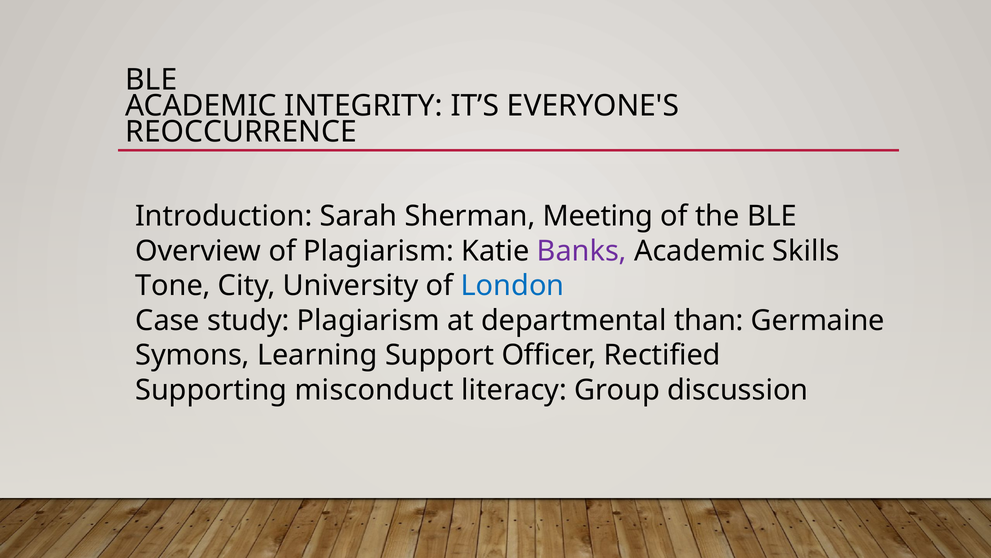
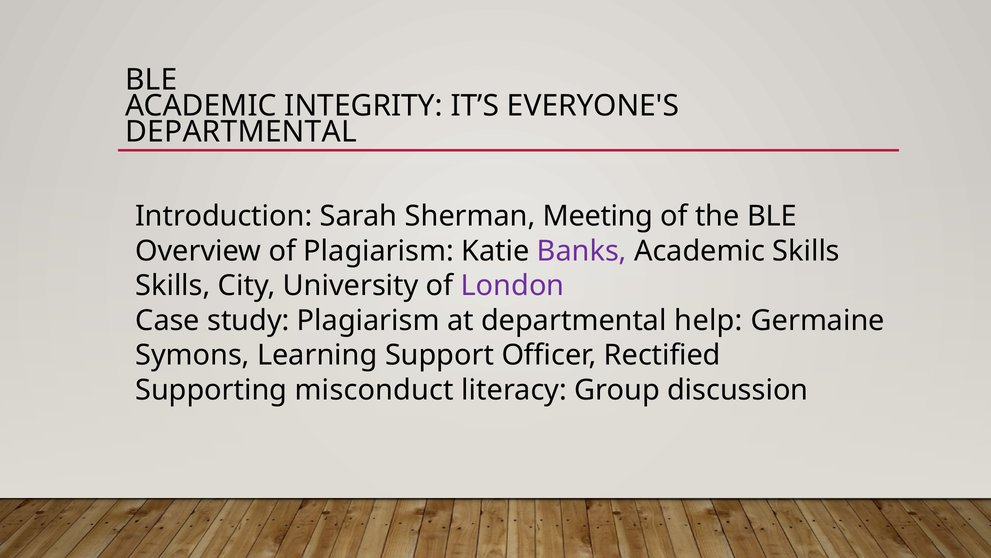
REOCCURRENCE: REOCCURRENCE -> DEPARTMENTAL (241, 132)
Tone: Tone -> Skills (173, 285)
London colour: blue -> purple (513, 285)
than: than -> help (709, 320)
